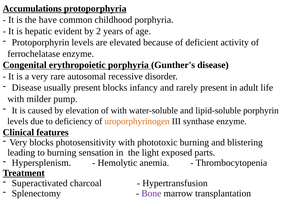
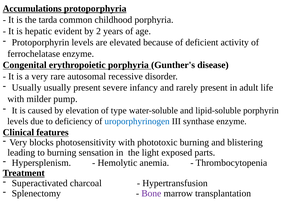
have: have -> tarda (48, 20)
Disease: Disease -> Usually (27, 87)
present blocks: blocks -> severe (115, 87)
of with: with -> type (119, 110)
uroporphyrinogen colour: orange -> blue (137, 121)
